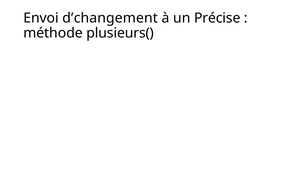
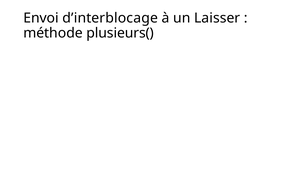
d’changement: d’changement -> d’interblocage (110, 18)
Précise: Précise -> Laisser (217, 18)
